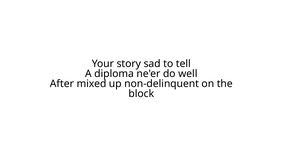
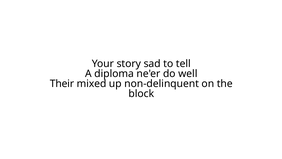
After: After -> Their (62, 84)
